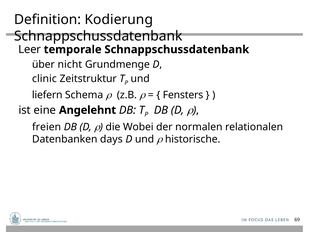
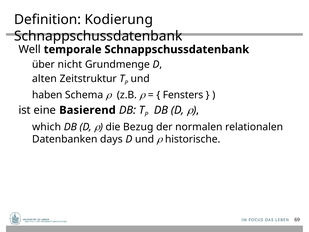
Leer: Leer -> Well (30, 49)
clinic: clinic -> alten (44, 79)
liefern: liefern -> haben (47, 95)
Angelehnt: Angelehnt -> Basierend (87, 110)
freien: freien -> which (47, 127)
Wobei: Wobei -> Bezug (138, 127)
